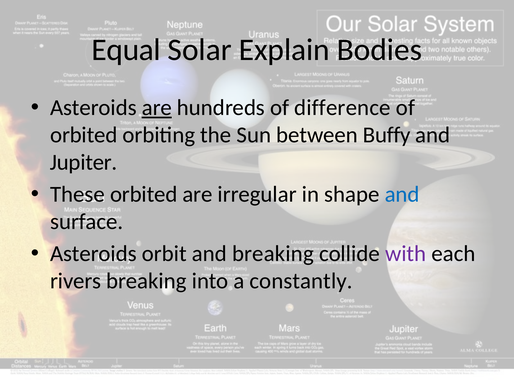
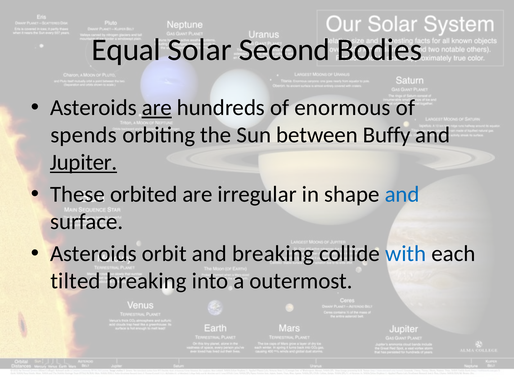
Explain: Explain -> Second (284, 50)
difference: difference -> enormous (342, 108)
orbited: orbited -> spends (84, 135)
Jupiter underline: none -> present (84, 163)
with colour: purple -> blue (406, 254)
rivers: rivers -> tilted (76, 281)
constantly: constantly -> outermost (301, 281)
